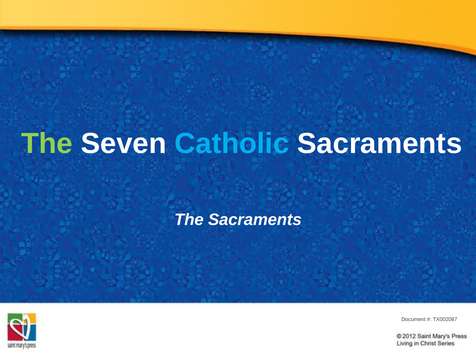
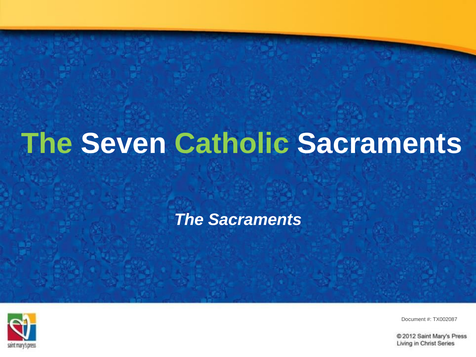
Catholic colour: light blue -> light green (232, 143)
